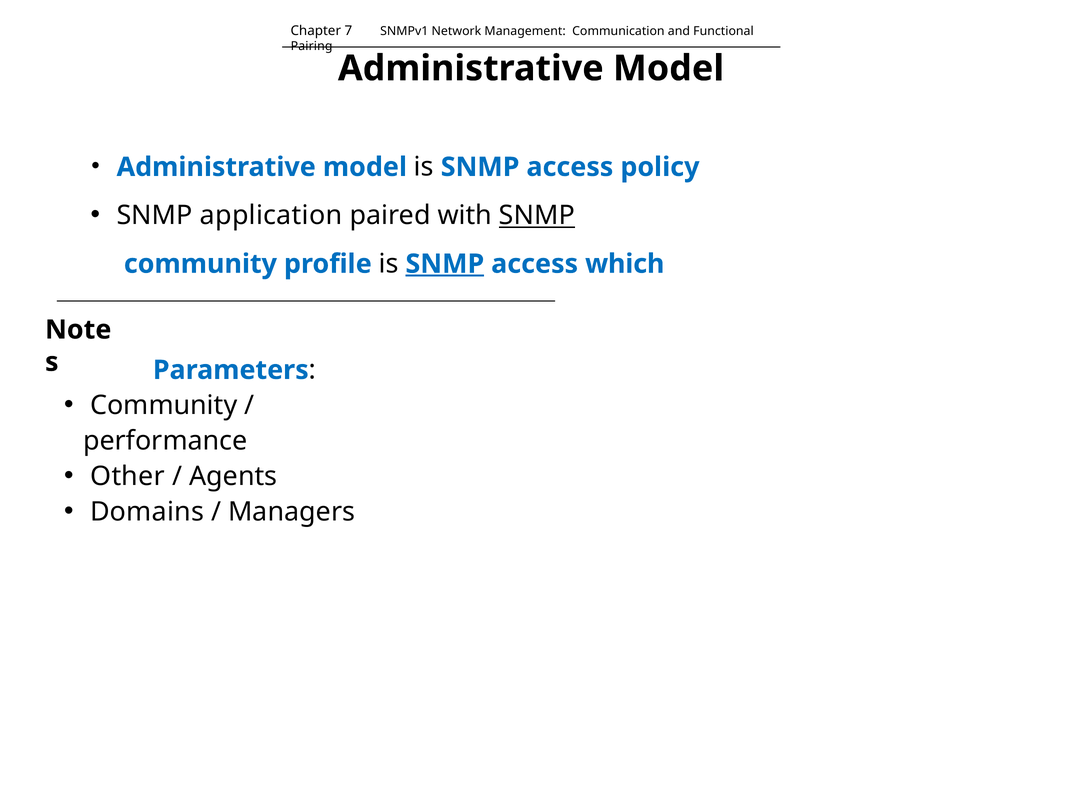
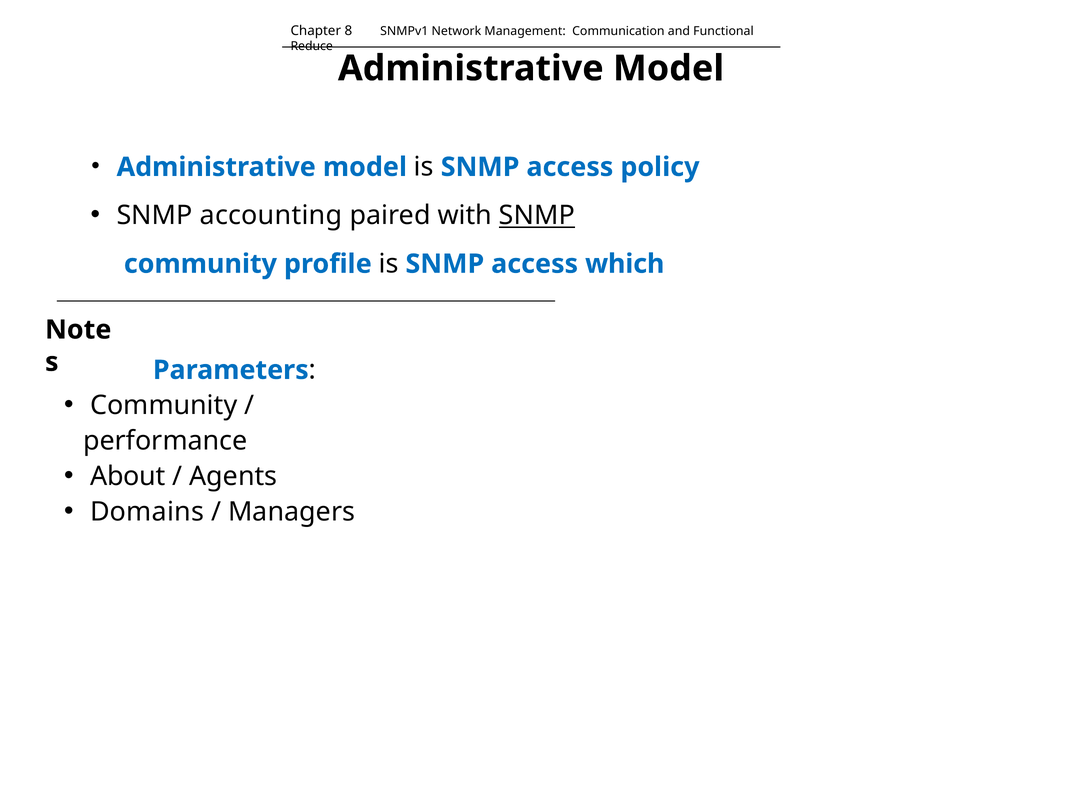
7: 7 -> 8 (348, 31)
Pairing: Pairing -> Reduce (312, 46)
application: application -> accounting (271, 215)
SNMP underline: present -> none (445, 264)
Other: Other -> About (128, 477)
